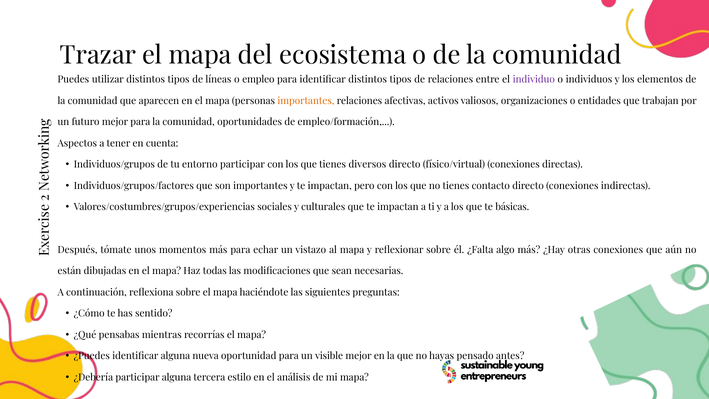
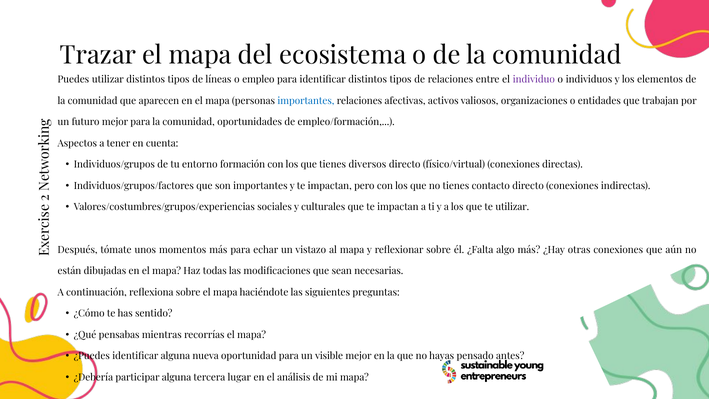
importantes colour: orange -> blue (306, 101)
entorno participar: participar -> formación (243, 165)
te básicas: básicas -> utilizar (512, 207)
estilo: estilo -> lugar (239, 377)
